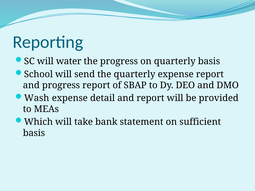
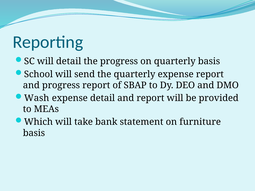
will water: water -> detail (69, 61)
sufficient: sufficient -> furniture (200, 122)
